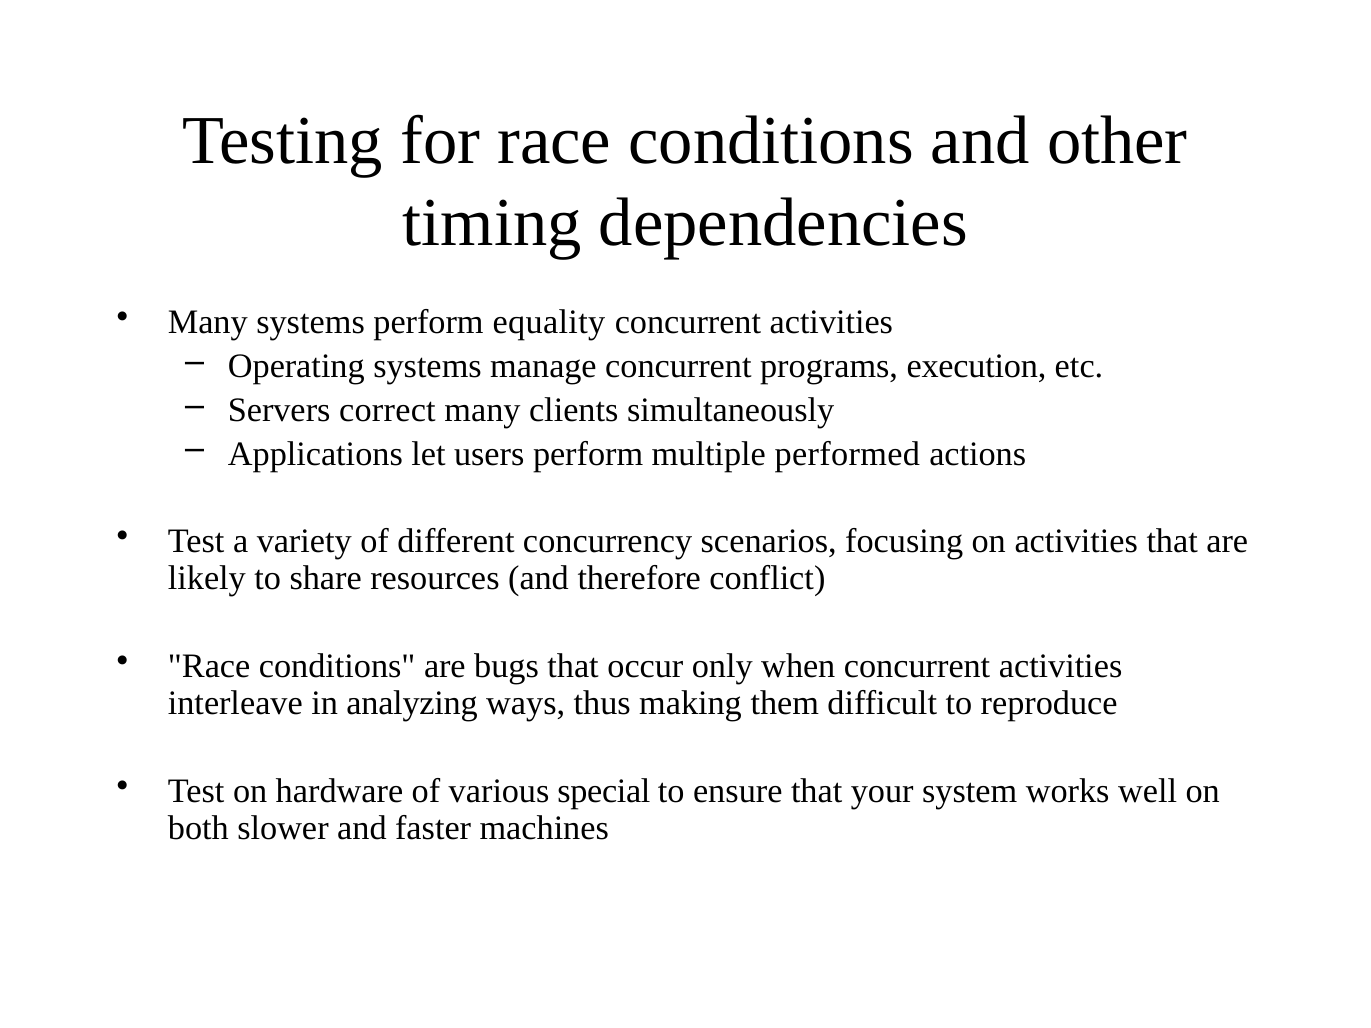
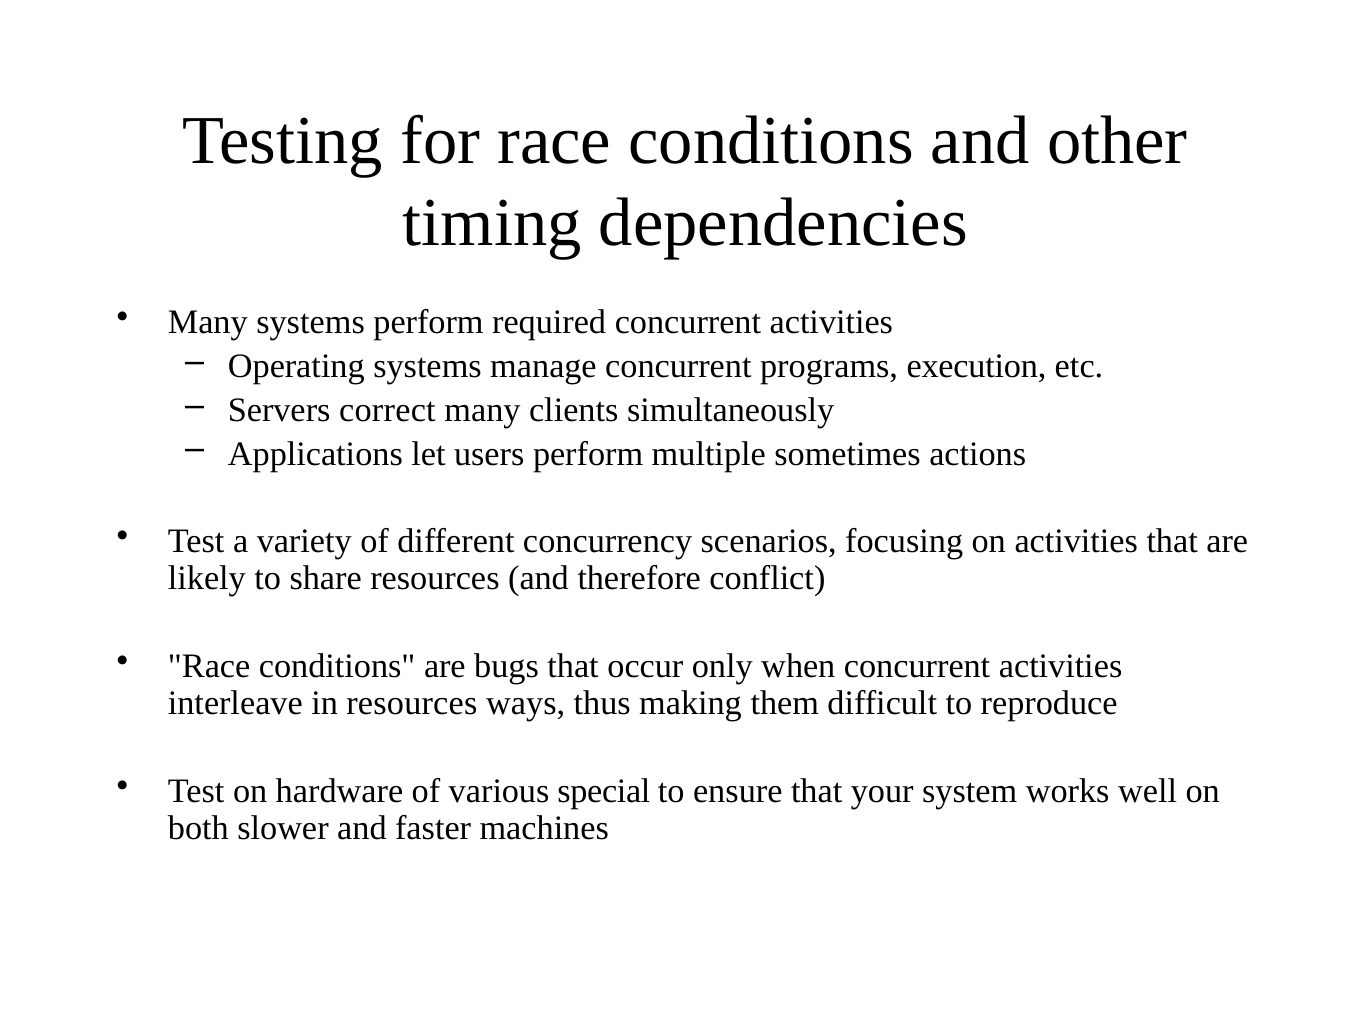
equality: equality -> required (549, 322)
performed: performed -> sometimes (848, 454)
in analyzing: analyzing -> resources (412, 703)
